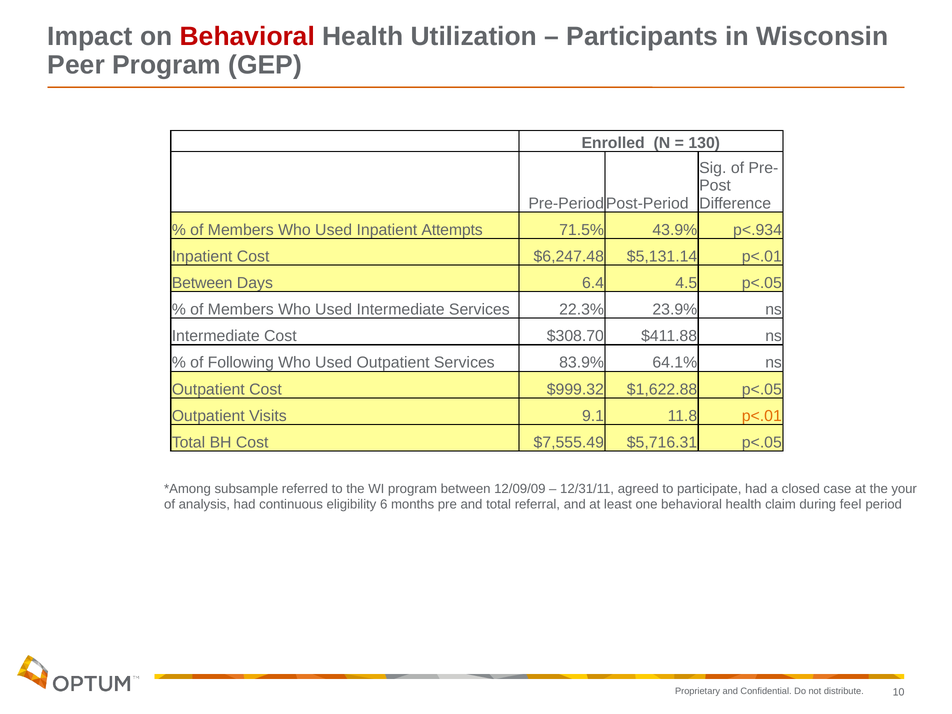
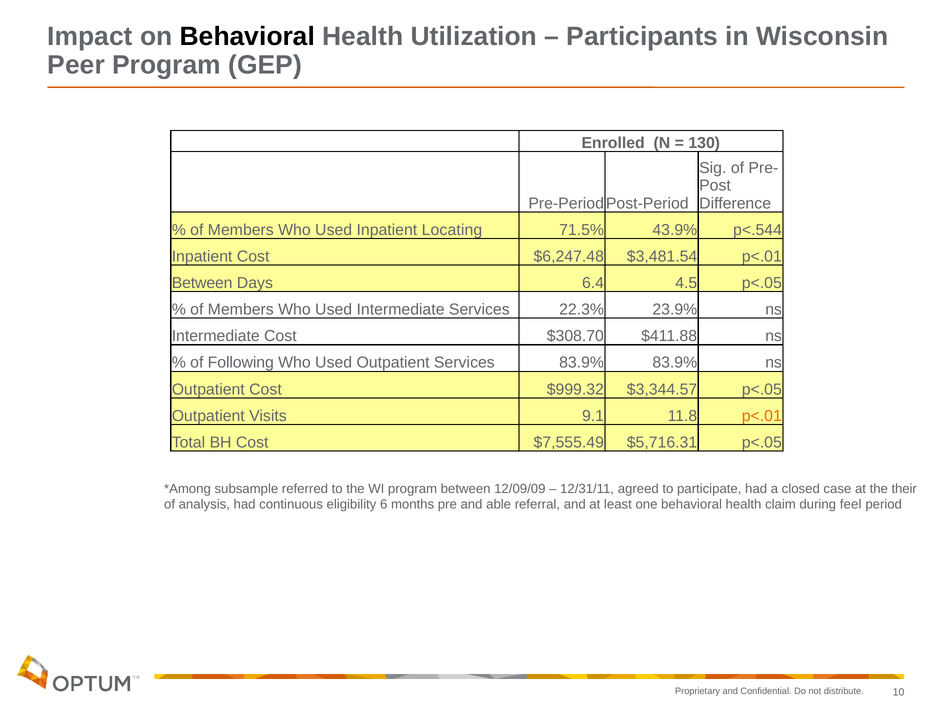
Behavioral colour: red -> black (247, 36)
Attempts: Attempts -> Locating (452, 230)
p<.934: p<.934 -> p<.544 (758, 230)
$5,131.14: $5,131.14 -> $3,481.54 (662, 256)
83.9% 64.1%: 64.1% -> 83.9% (675, 363)
$1,622.88: $1,622.88 -> $3,344.57 (662, 389)
your: your -> their (904, 489)
and total: total -> able (499, 505)
